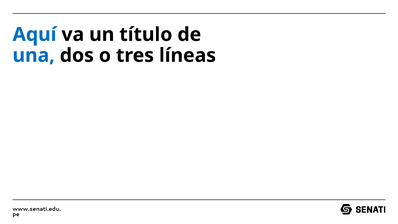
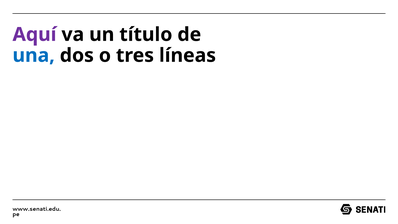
Aquí colour: blue -> purple (34, 35)
